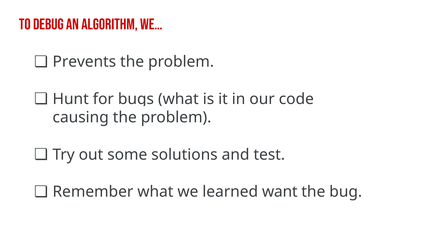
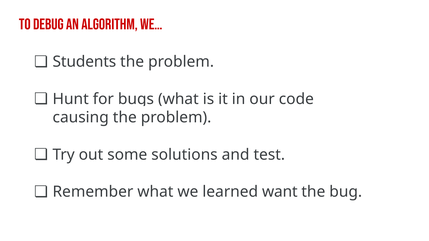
Prevents: Prevents -> Students (84, 62)
